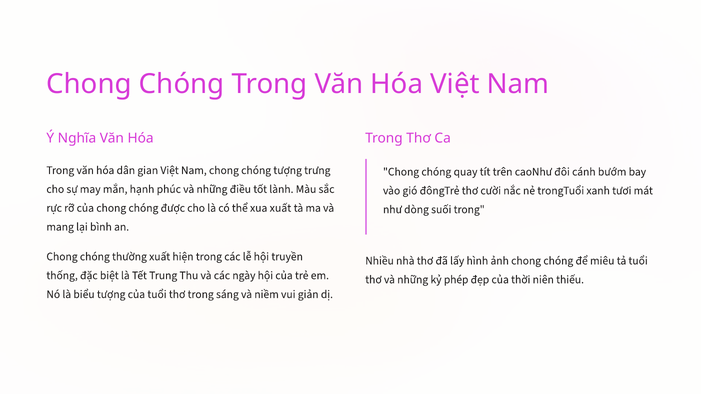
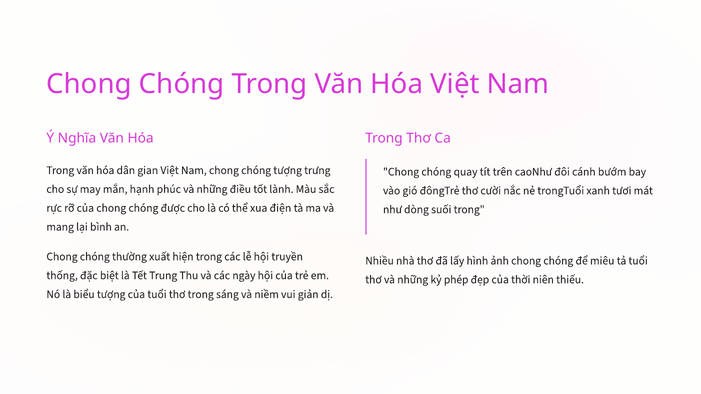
xua xuất: xuất -> điện (280, 208)
